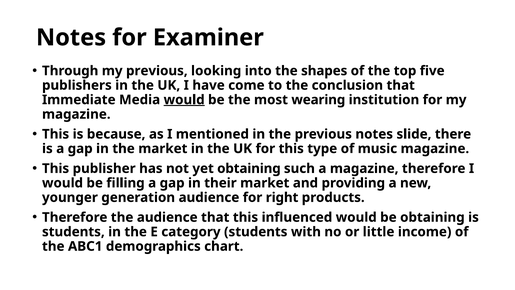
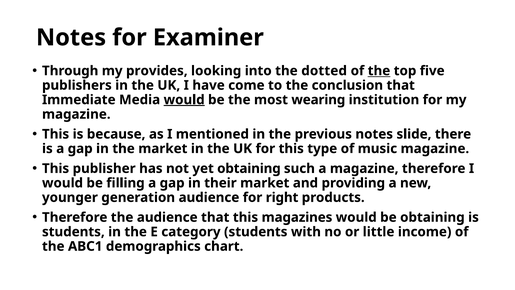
my previous: previous -> provides (157, 71)
shapes: shapes -> dotted (324, 71)
the underline: none -> present (379, 71)
influenced: influenced -> magazines (297, 217)
